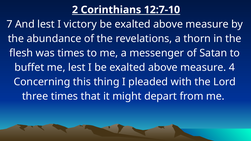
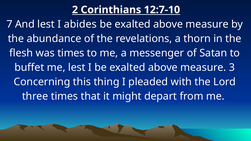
victory: victory -> abides (80, 24)
4: 4 -> 3 (232, 67)
